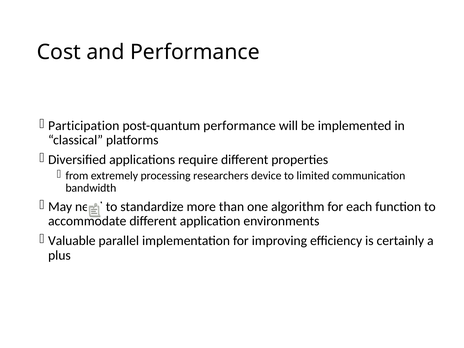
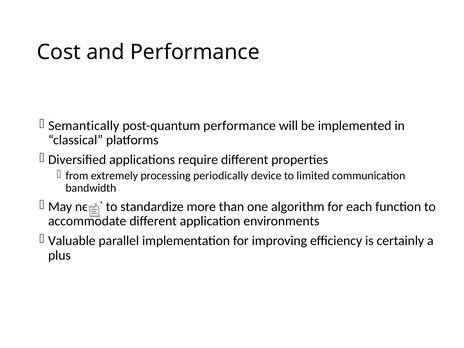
Participation: Participation -> Semantically (84, 126)
researchers: researchers -> periodically (221, 176)
